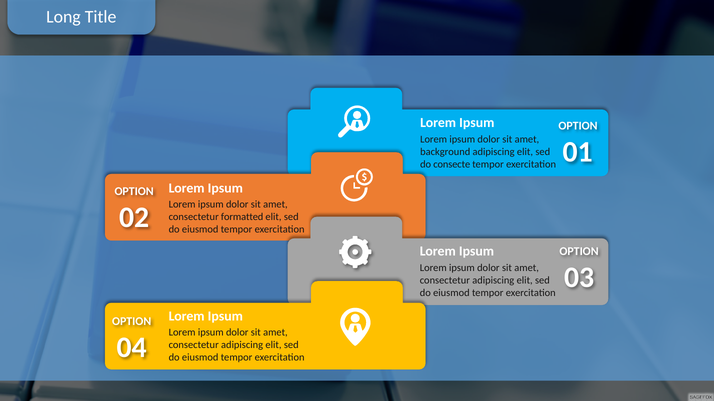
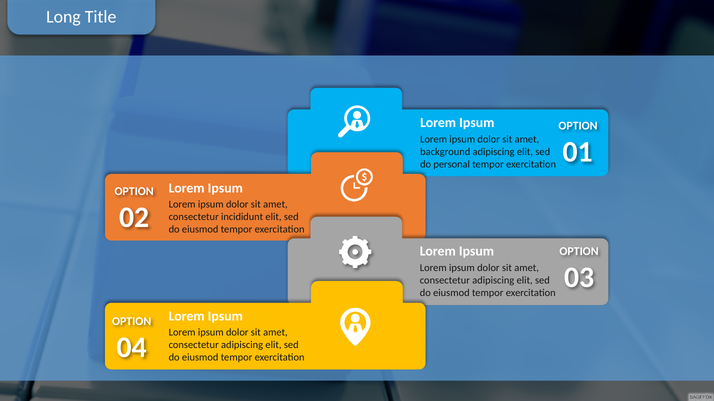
consecte: consecte -> personal (452, 164)
formatted: formatted -> incididunt (242, 217)
